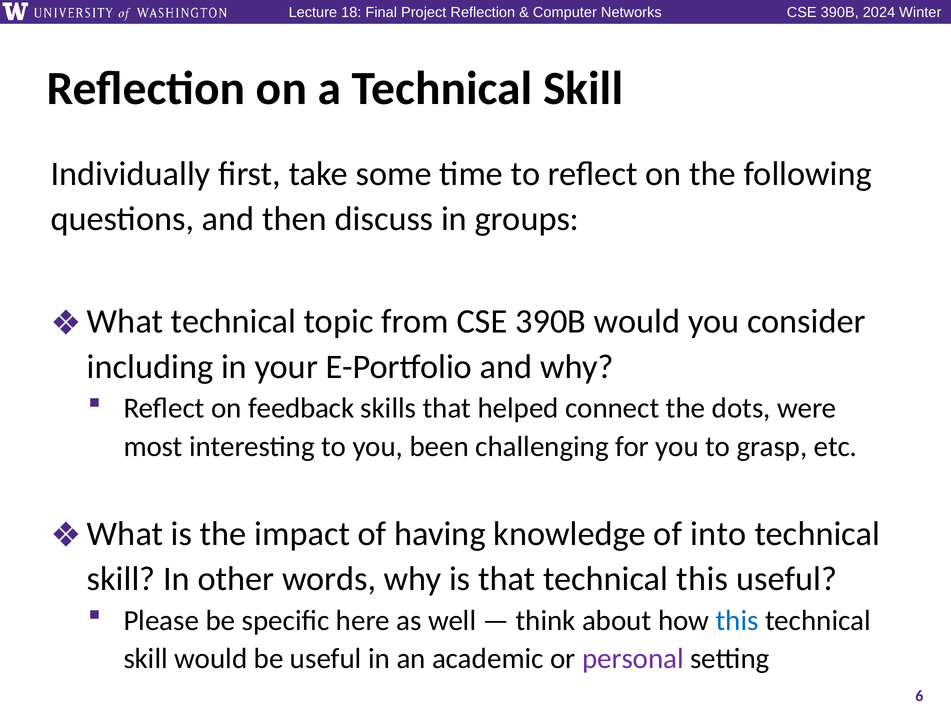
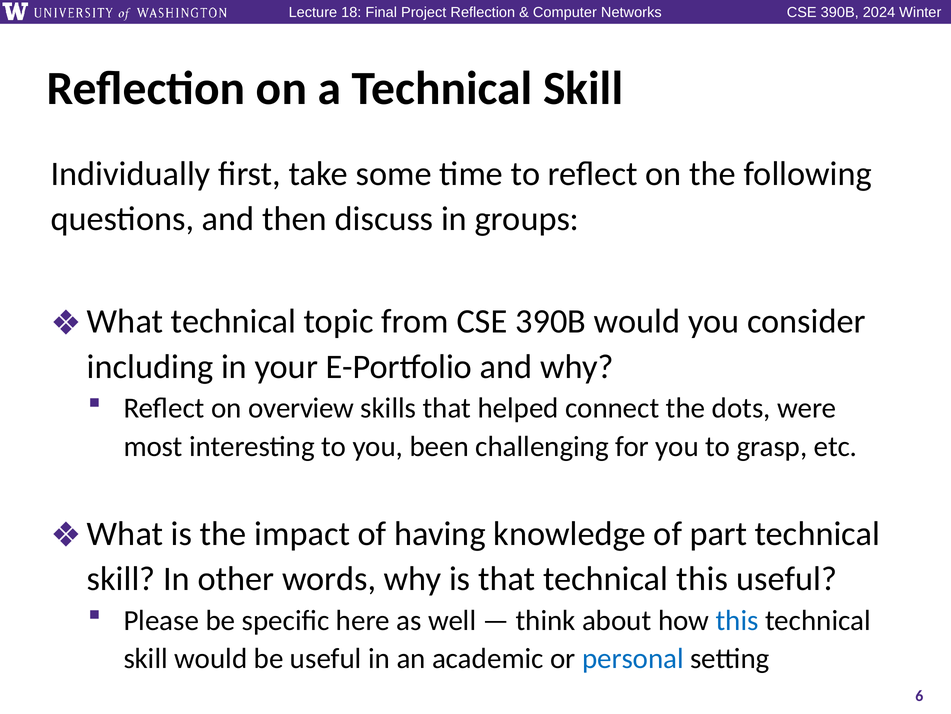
feedback: feedback -> overview (301, 408)
into: into -> part (719, 533)
personal colour: purple -> blue (633, 658)
